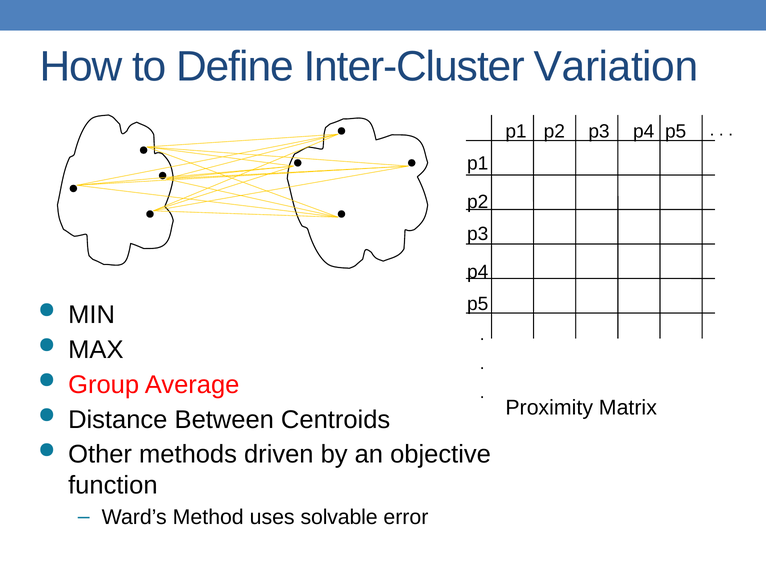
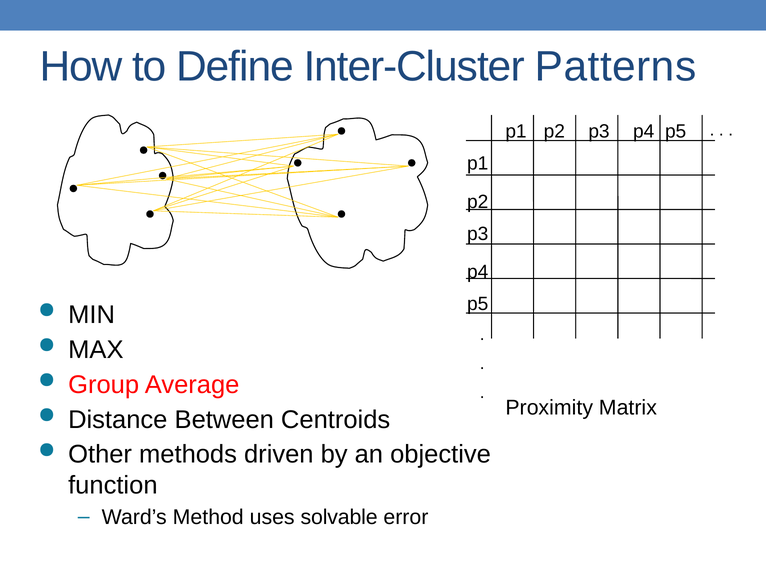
Variation: Variation -> Patterns (616, 67)
